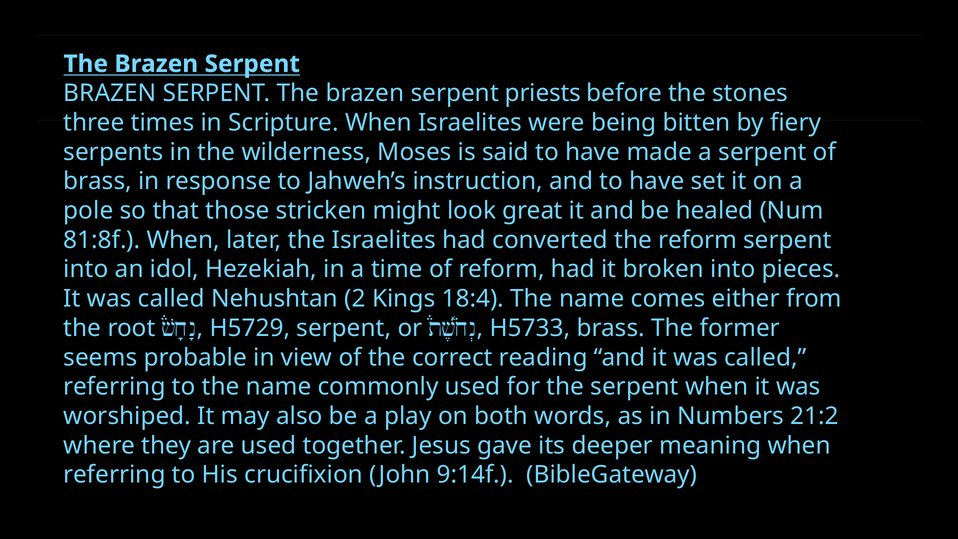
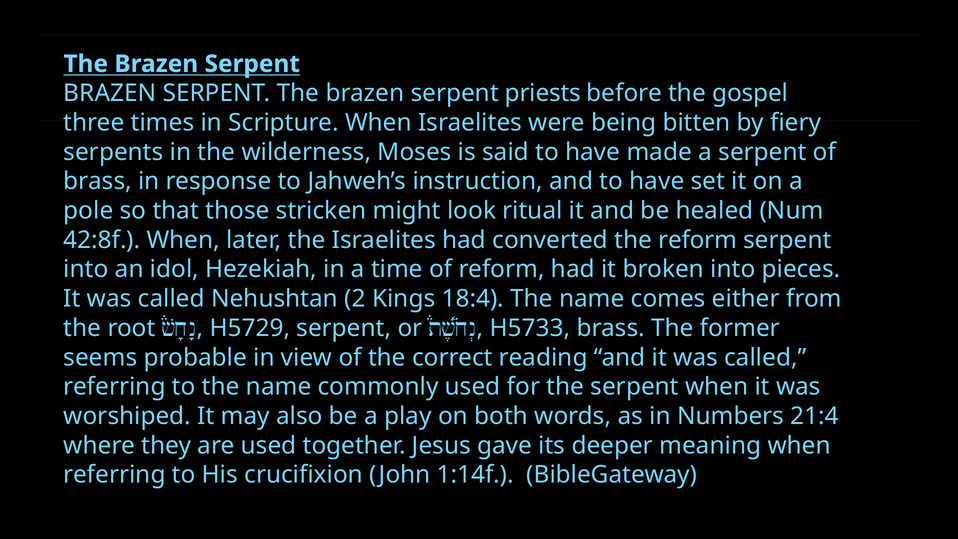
stones: stones -> gospel (750, 93)
great: great -> ritual (532, 211)
81:8f: 81:8f -> 42:8f (102, 240)
21:2: 21:2 -> 21:4 (815, 416)
9:14f: 9:14f -> 1:14f (475, 475)
